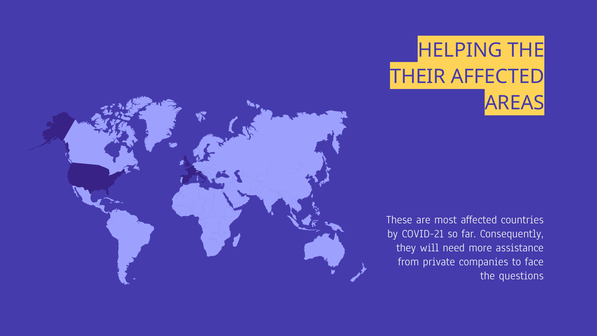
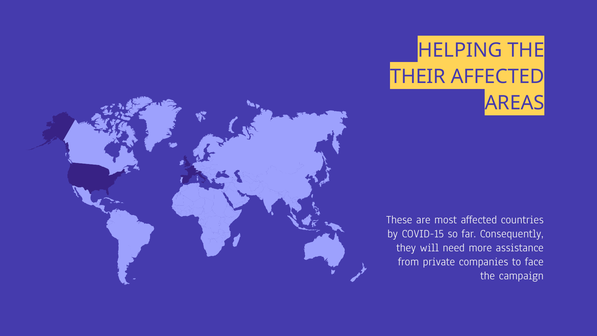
COVID-21: COVID-21 -> COVID-15 (423, 234)
questions: questions -> campaign (521, 275)
